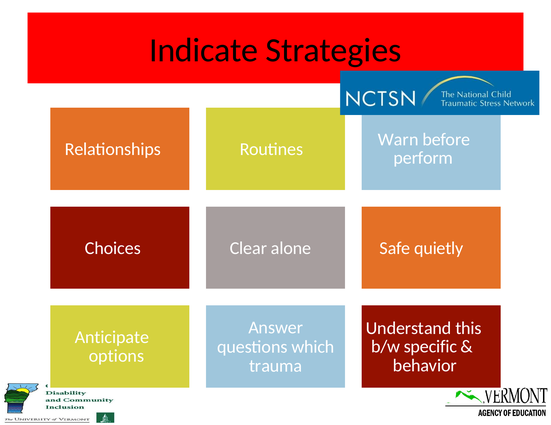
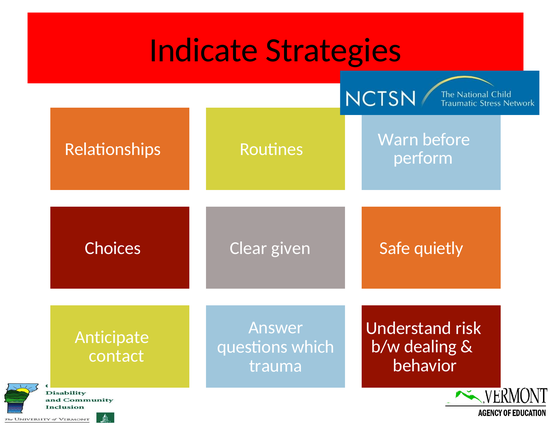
alone: alone -> given (291, 249)
this: this -> risk (468, 329)
specific: specific -> dealing (430, 347)
options: options -> contact (116, 356)
